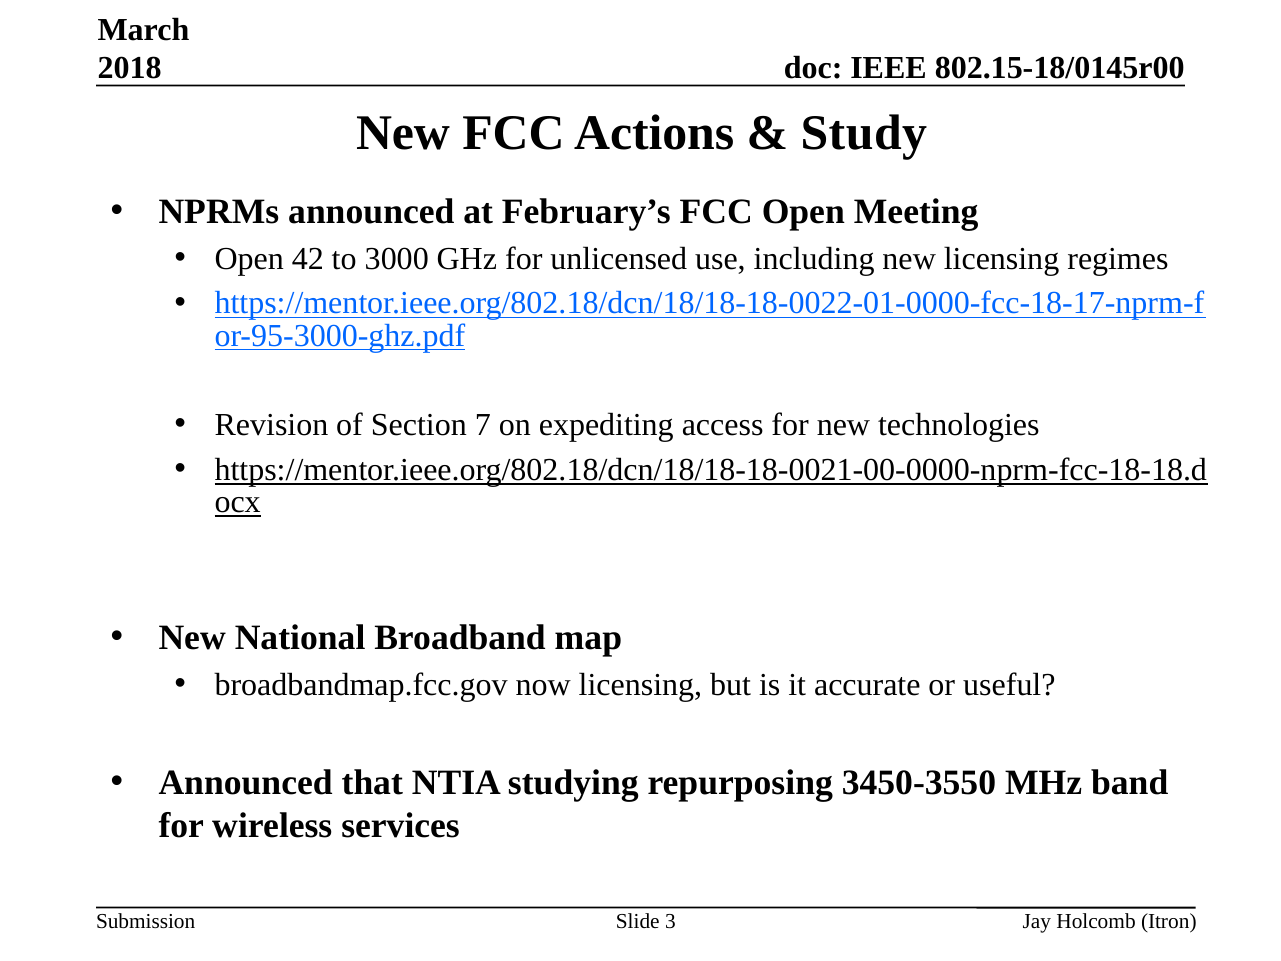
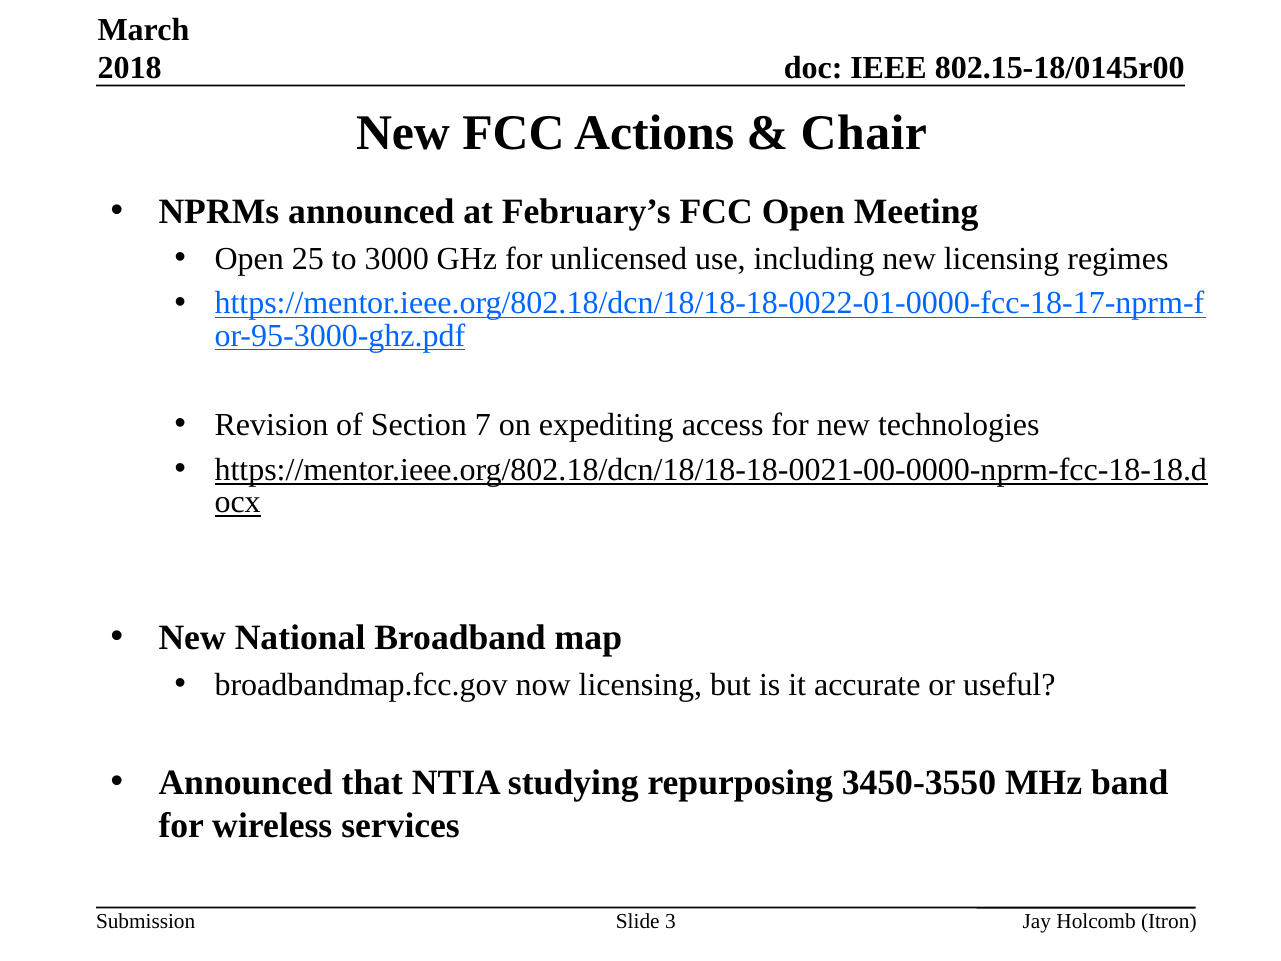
Study: Study -> Chair (864, 133)
42: 42 -> 25 (308, 258)
